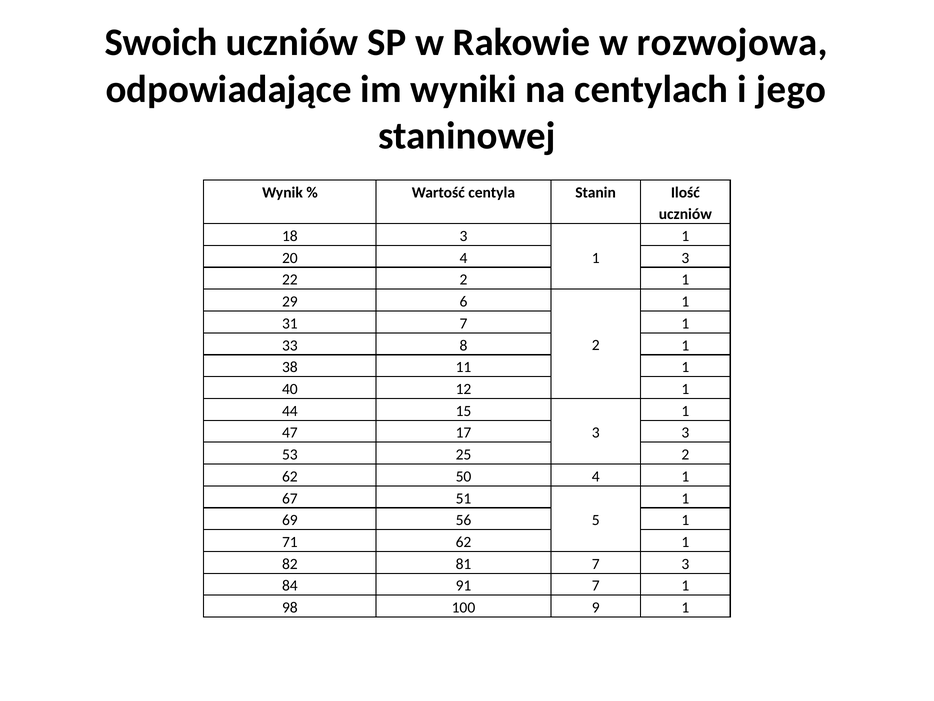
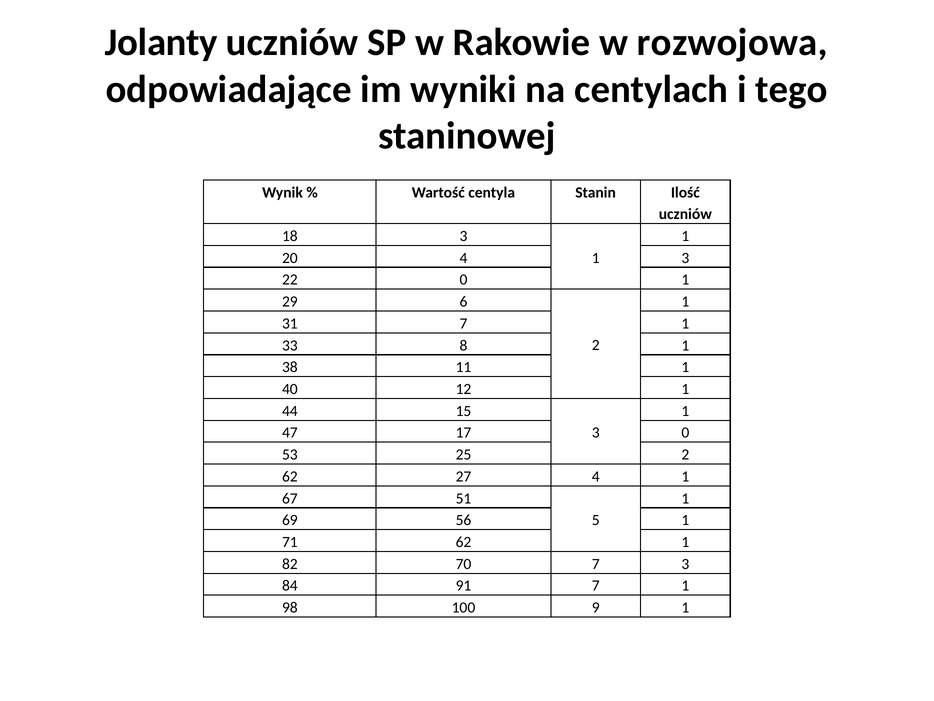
Swoich: Swoich -> Jolanty (161, 42)
jego: jego -> tego (791, 89)
22 2: 2 -> 0 (464, 280)
17 3: 3 -> 0 (685, 432)
50: 50 -> 27 (463, 476)
81: 81 -> 70 (463, 564)
